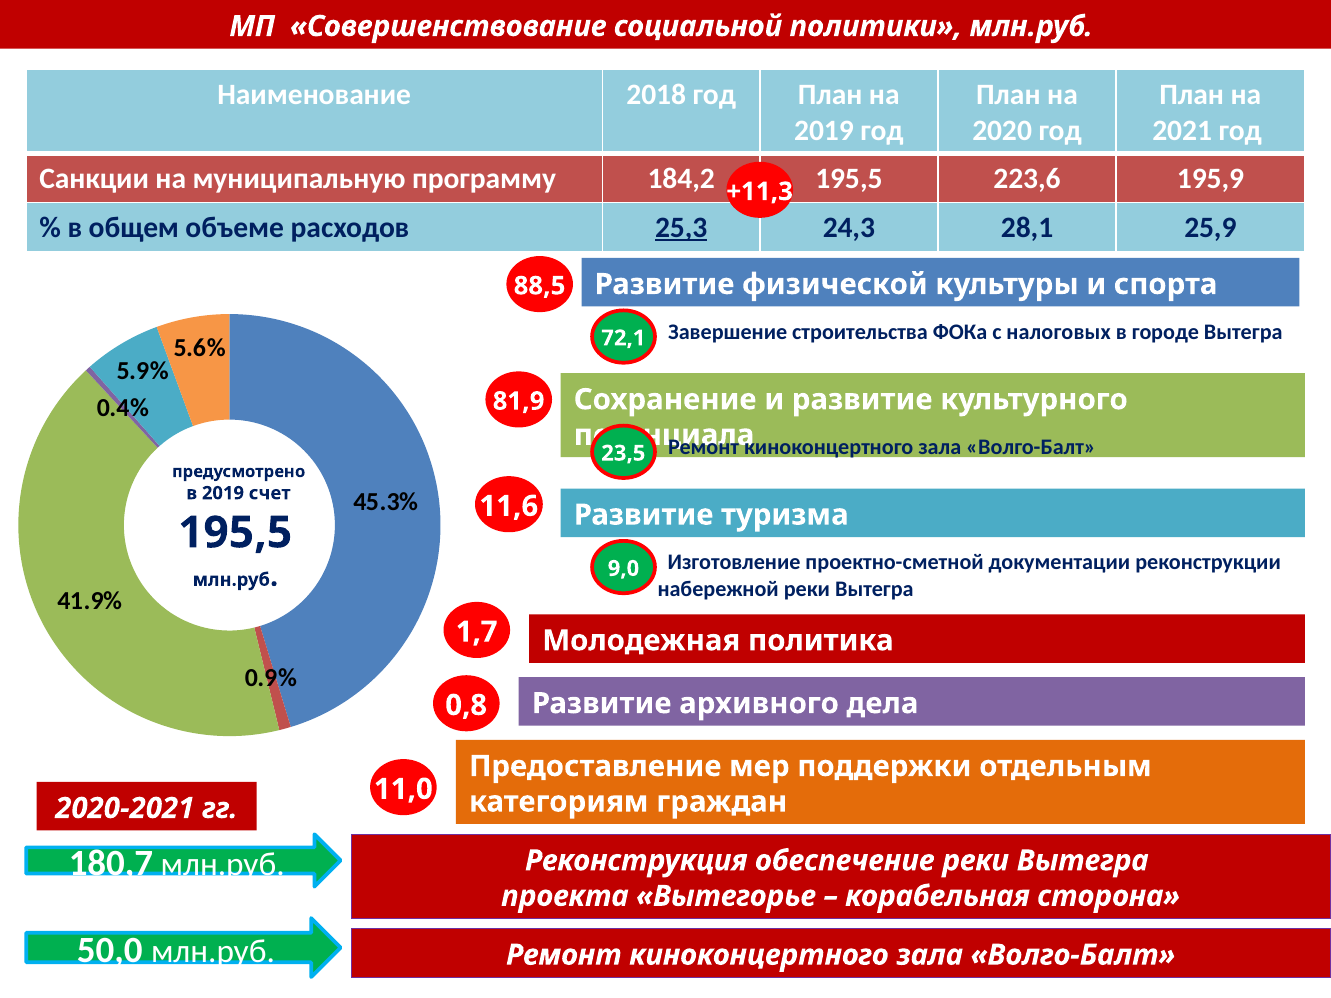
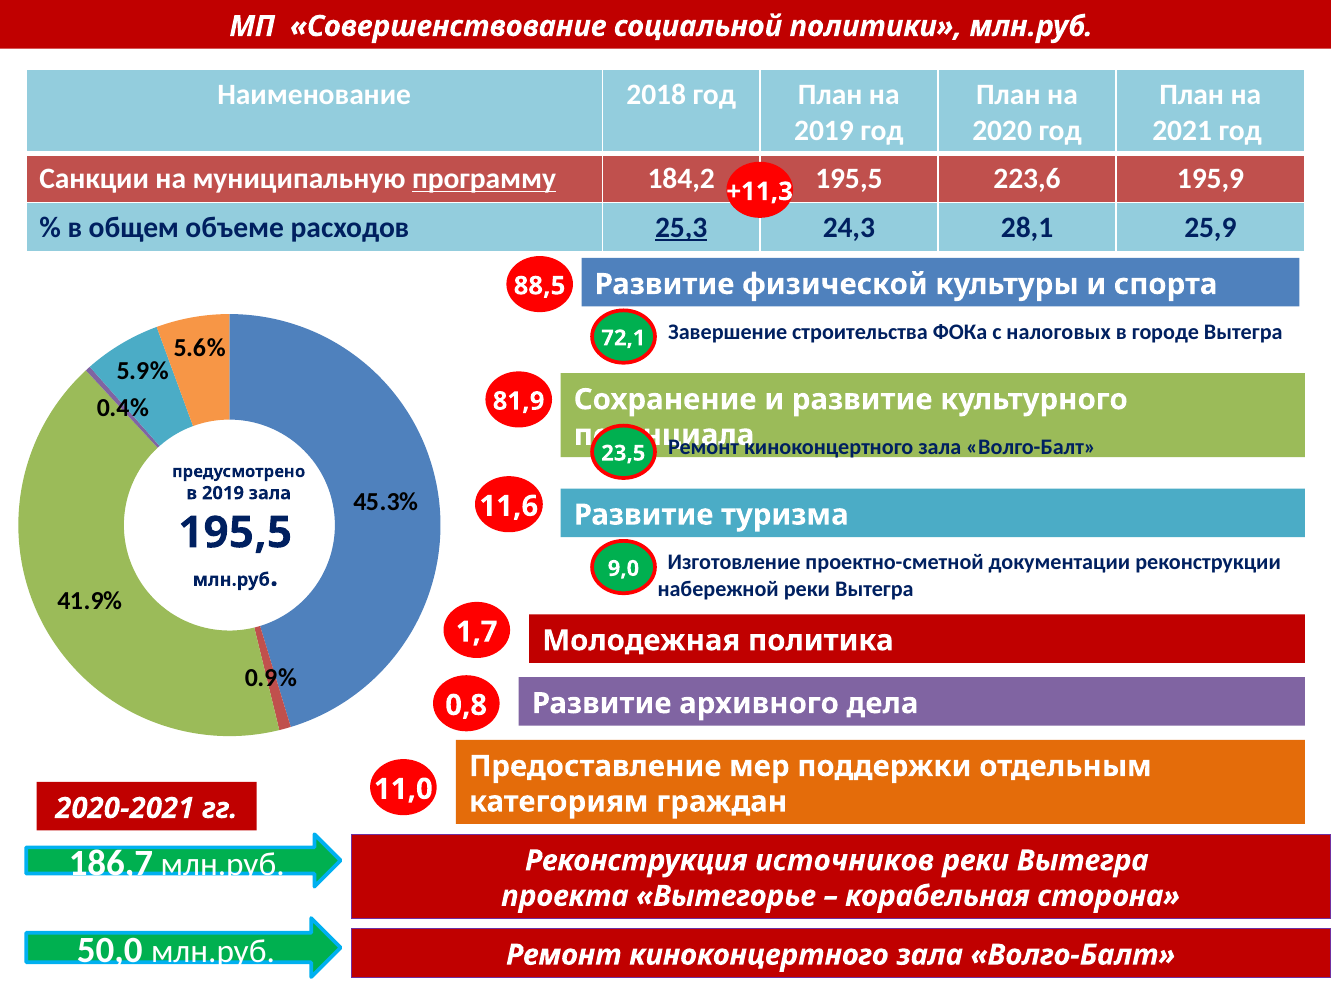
программу underline: none -> present (484, 179)
2019 счет: счет -> зала (270, 493)
180,7: 180,7 -> 186,7 (111, 863)
обеспечение: обеспечение -> источников (845, 861)
